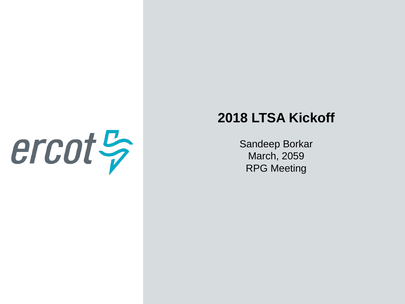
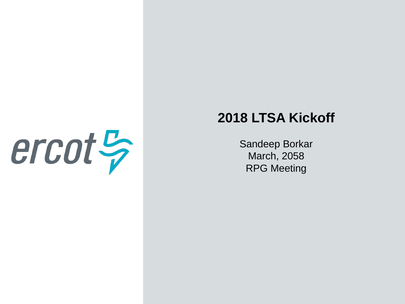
2059: 2059 -> 2058 (293, 156)
